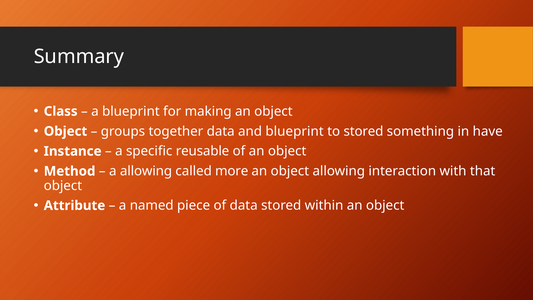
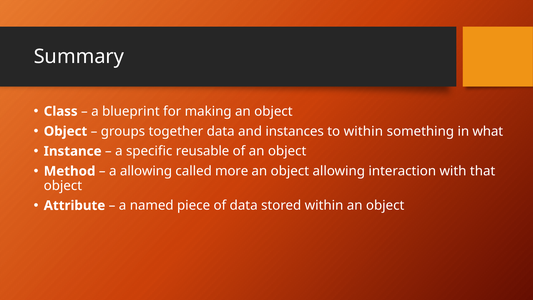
and blueprint: blueprint -> instances (295, 131)
to stored: stored -> within (363, 131)
have: have -> what (488, 131)
